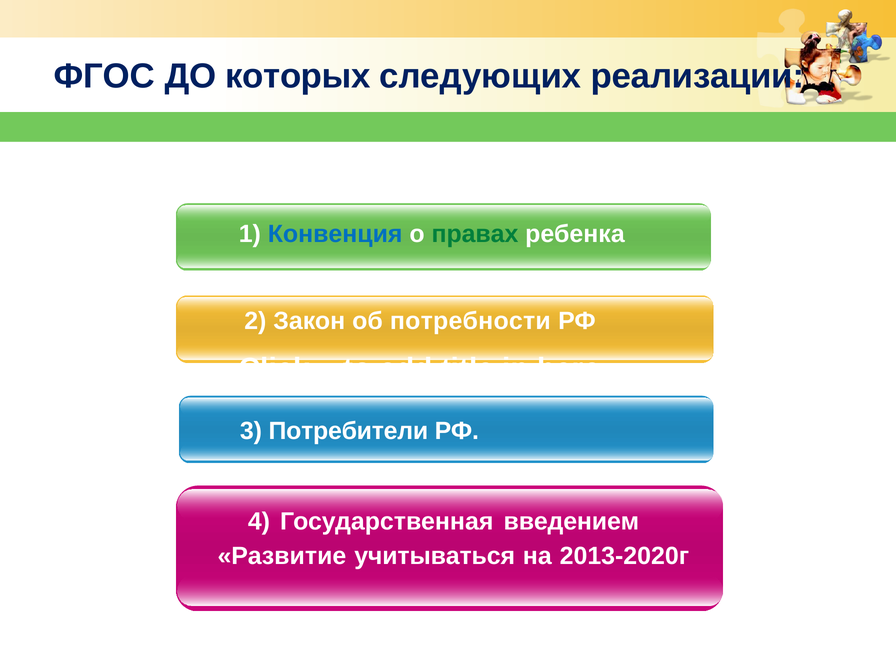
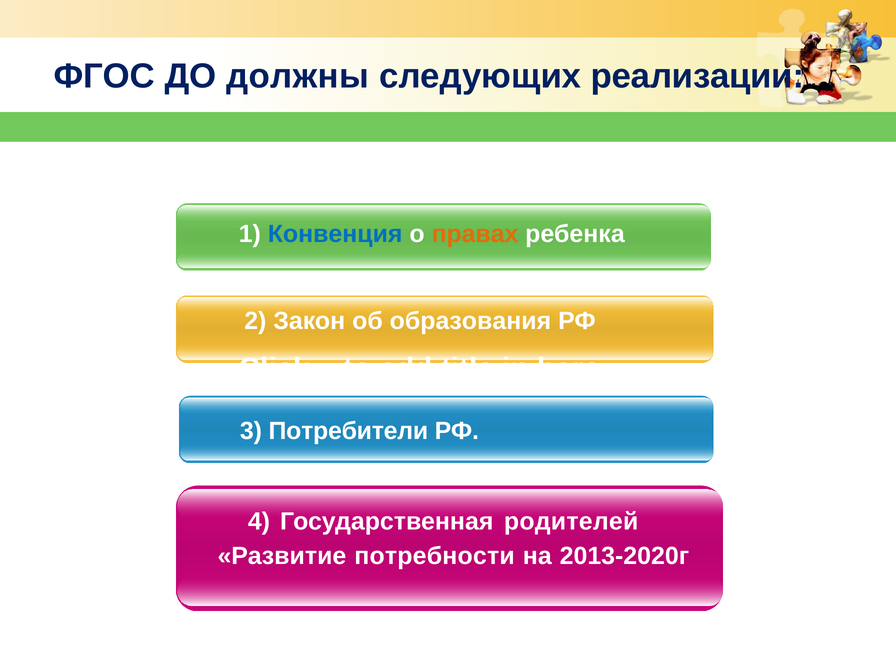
которых: которых -> должны (298, 76)
правах colour: green -> orange (475, 234)
потребности: потребности -> образования (470, 321)
введением: введением -> родителей (571, 521)
учитываться: учитываться -> потребности (434, 556)
